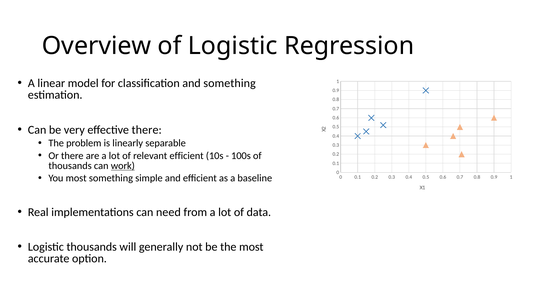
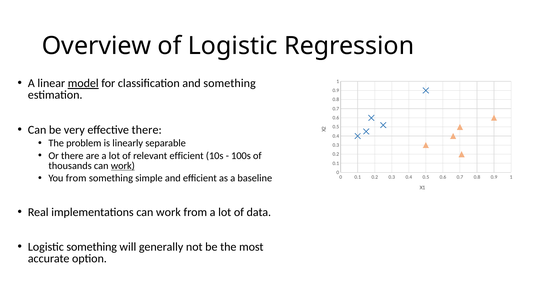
model underline: none -> present (83, 83)
You most: most -> from (76, 178)
implementations can need: need -> work (168, 212)
Logistic thousands: thousands -> something (92, 247)
